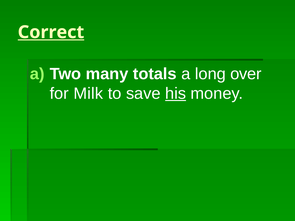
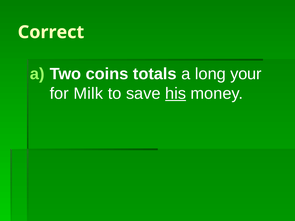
Correct underline: present -> none (51, 32)
many: many -> coins (107, 74)
over: over -> your (246, 74)
